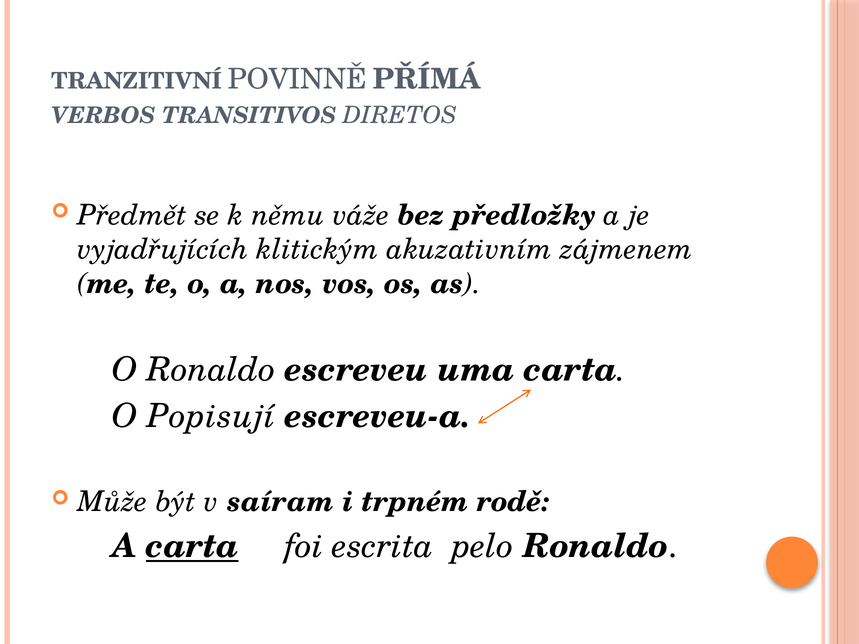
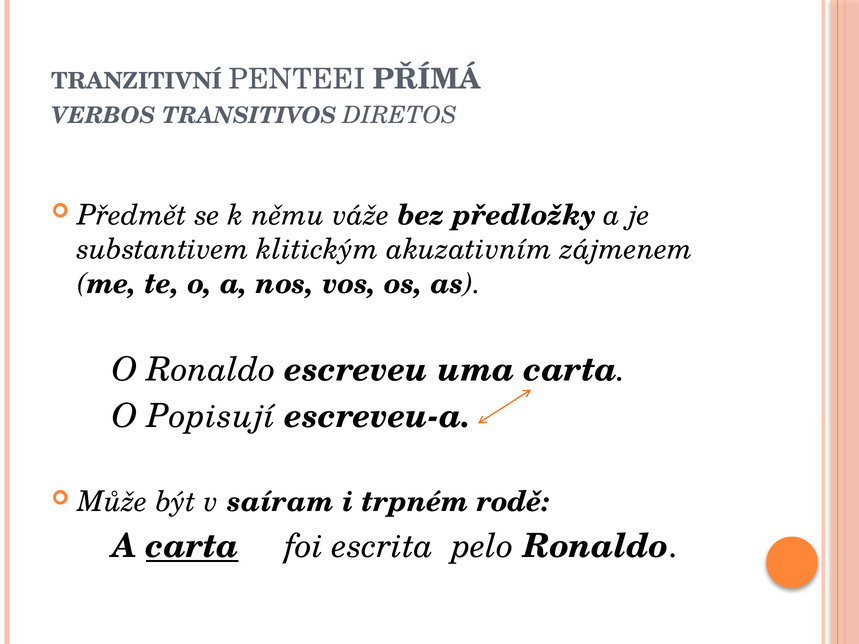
POVINNĚ: POVINNĚ -> PENTEEI (297, 79)
vyjadřujících: vyjadřujících -> substantivem (163, 250)
